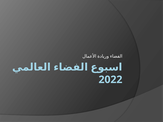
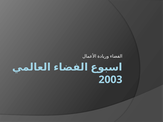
2022: 2022 -> 2003 (110, 80)
